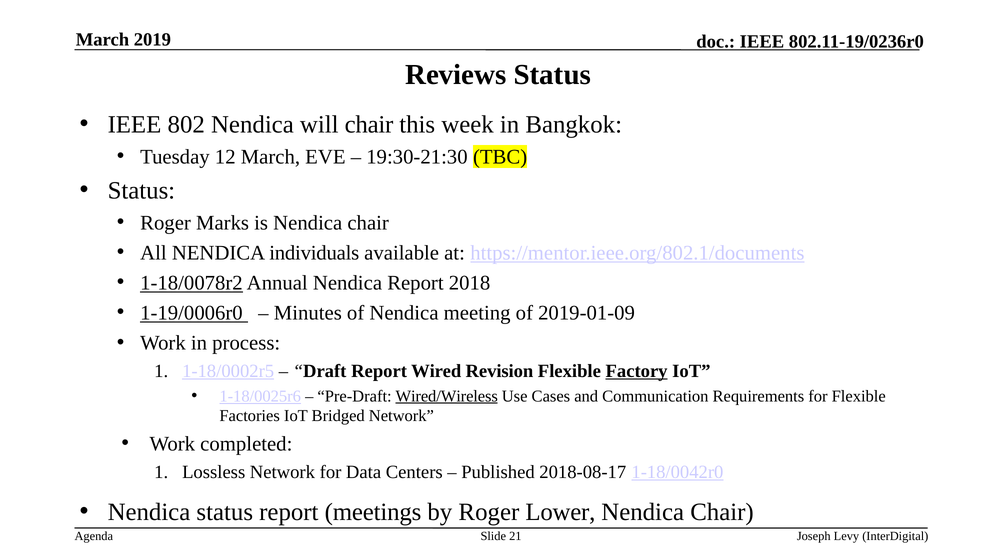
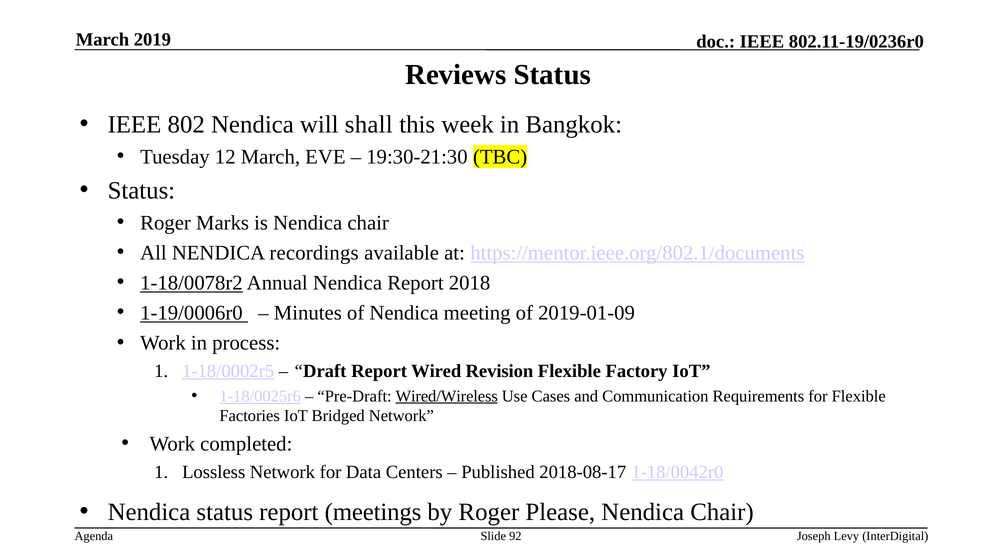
will chair: chair -> shall (369, 125)
individuals: individuals -> recordings (314, 253)
Factory underline: present -> none (637, 371)
Lower: Lower -> Please (560, 512)
21: 21 -> 92 (515, 536)
